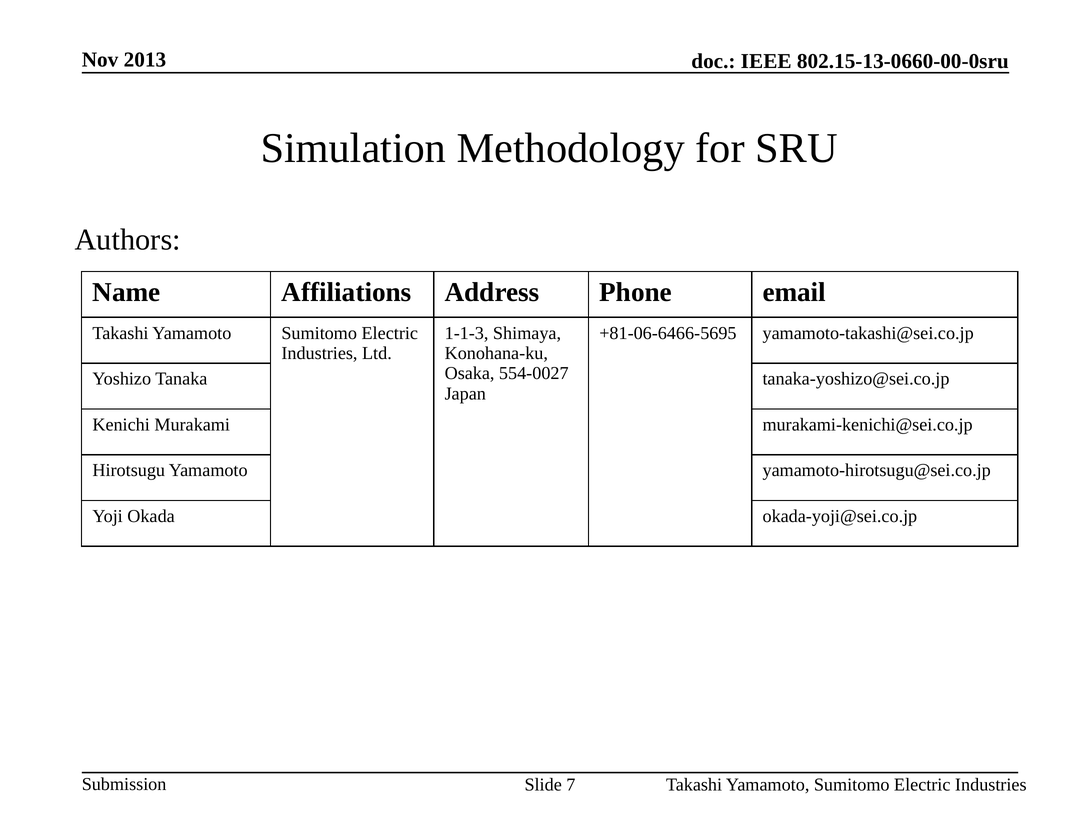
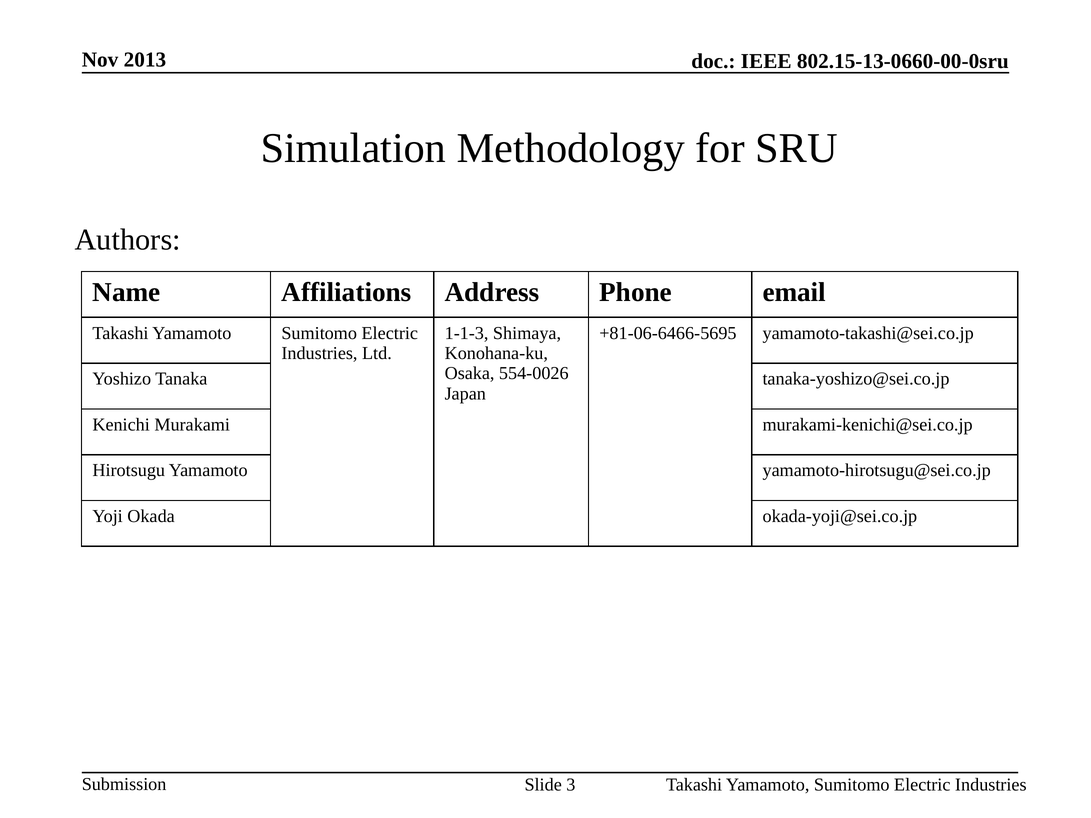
554-0027: 554-0027 -> 554-0026 (534, 373)
7: 7 -> 3 (571, 785)
